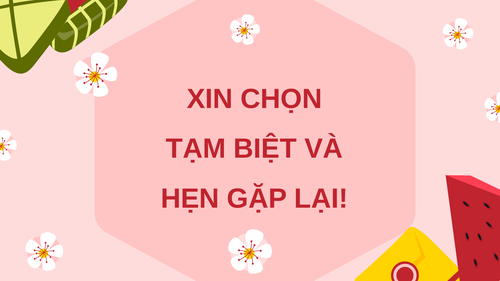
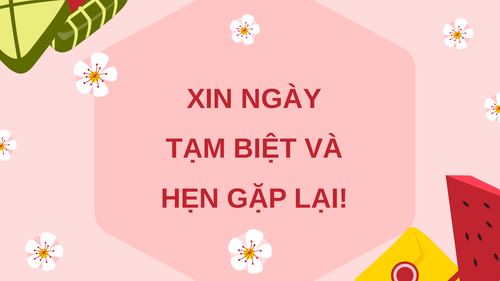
CHỌN: CHỌN -> NGÀY (281, 99)
